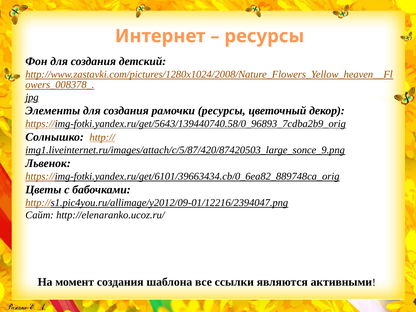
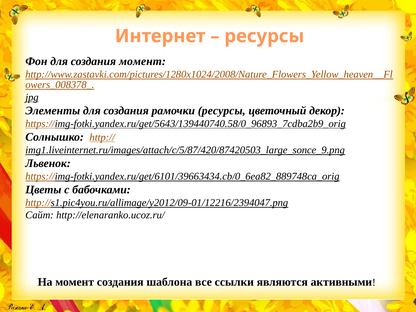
создания детский: детский -> момент (142, 61)
